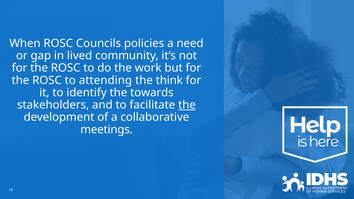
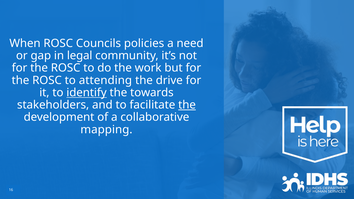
lived: lived -> legal (80, 56)
think: think -> drive (169, 80)
identify underline: none -> present (87, 93)
meetings: meetings -> mapping (106, 130)
